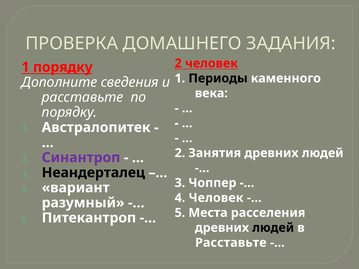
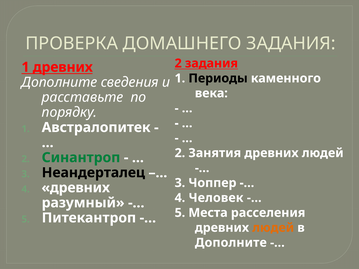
2 человек: человек -> задания (211, 63)
1 порядку: порядку -> древних (63, 67)
Синантроп colour: purple -> green (81, 158)
4 вариант: вариант -> древних (76, 188)
людей colour: black -> orange (273, 228)
Расставьте: Расставьте -> Дополните (231, 243)
